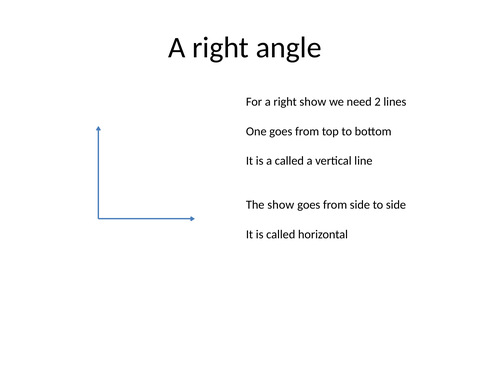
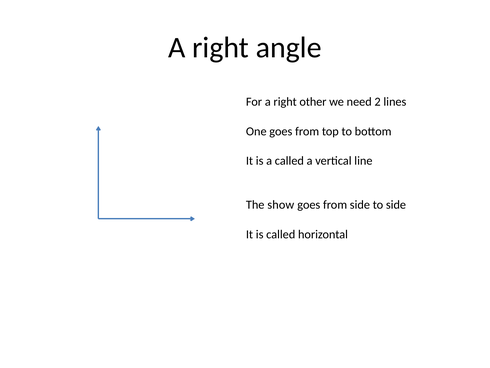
right show: show -> other (313, 102)
